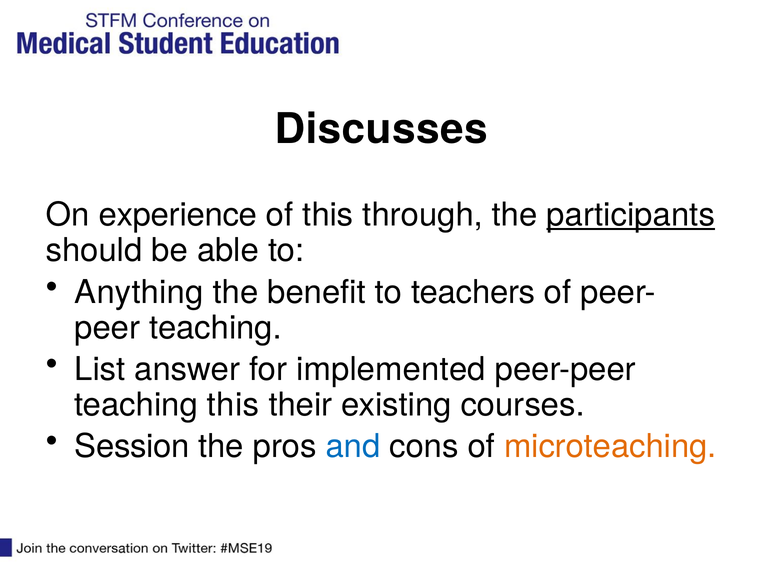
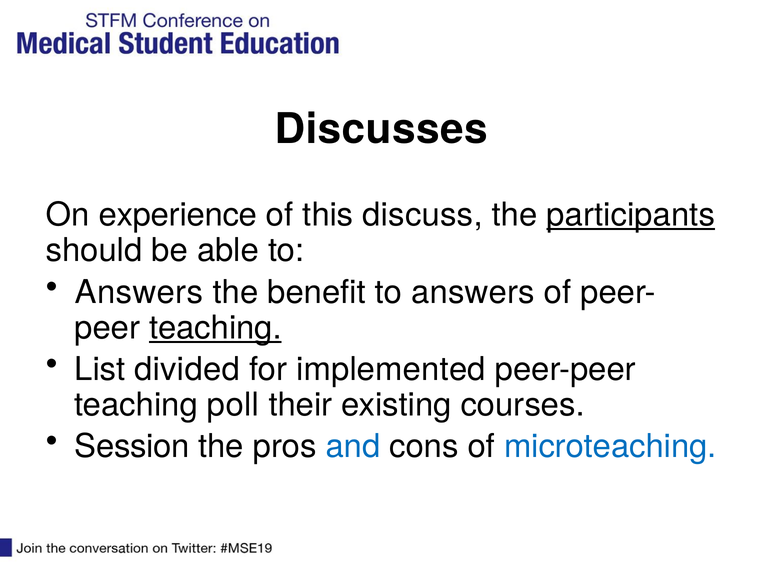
through: through -> discuss (423, 215)
Anything: Anything -> Answers (139, 292)
to teachers: teachers -> answers (473, 292)
teaching underline: none -> present (215, 328)
answer: answer -> divided (187, 369)
teaching this: this -> poll (233, 405)
microteaching colour: orange -> blue (610, 447)
